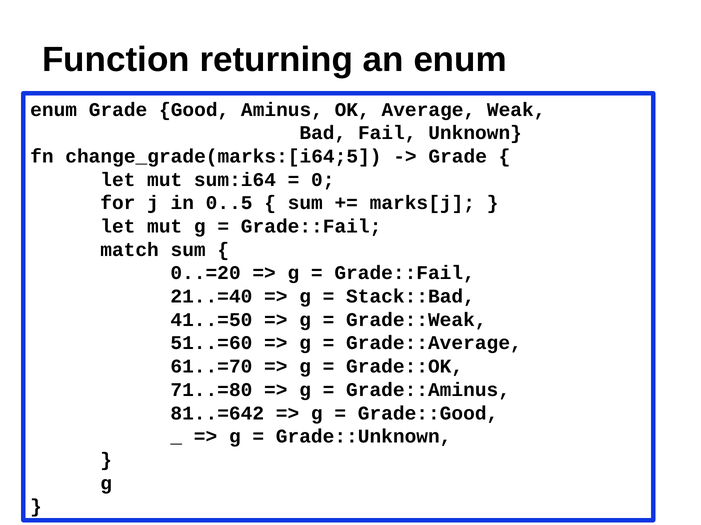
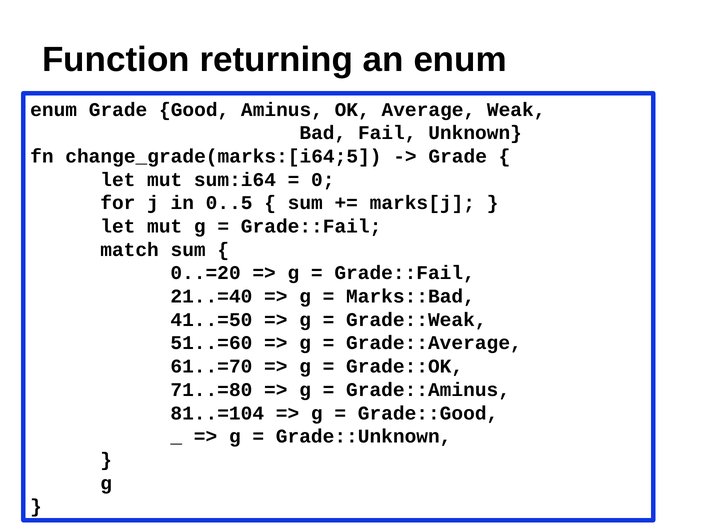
Stack::Bad: Stack::Bad -> Marks::Bad (410, 297)
81..=642: 81..=642 -> 81..=104 (217, 414)
